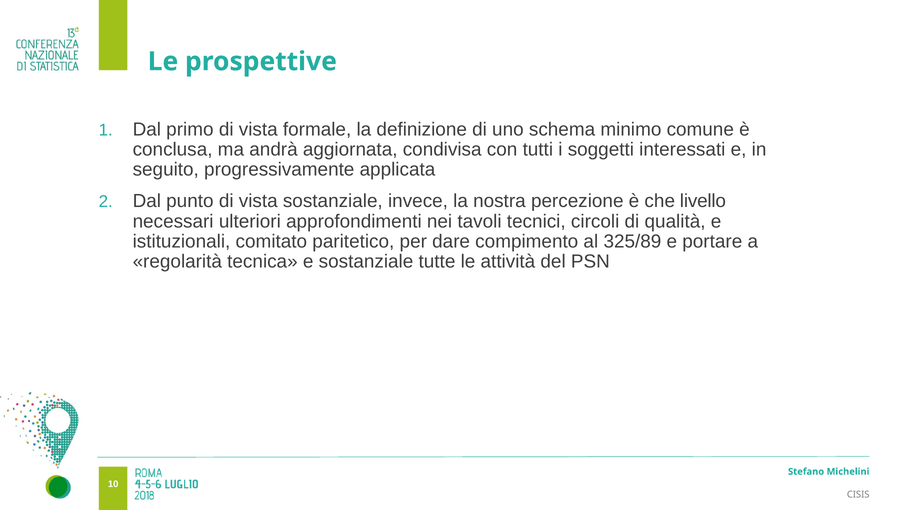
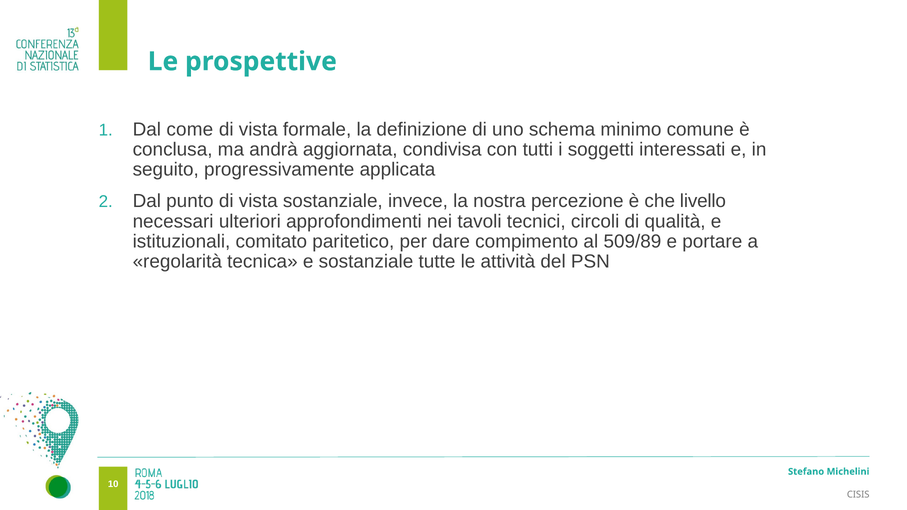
primo: primo -> come (190, 129)
325/89: 325/89 -> 509/89 (632, 241)
